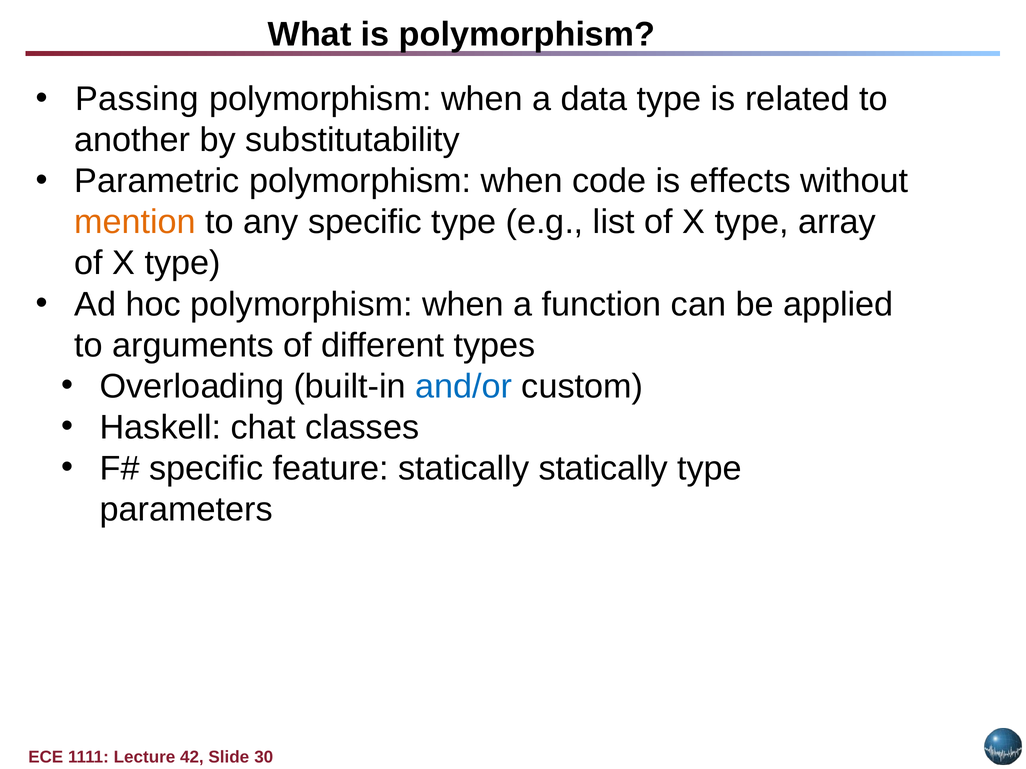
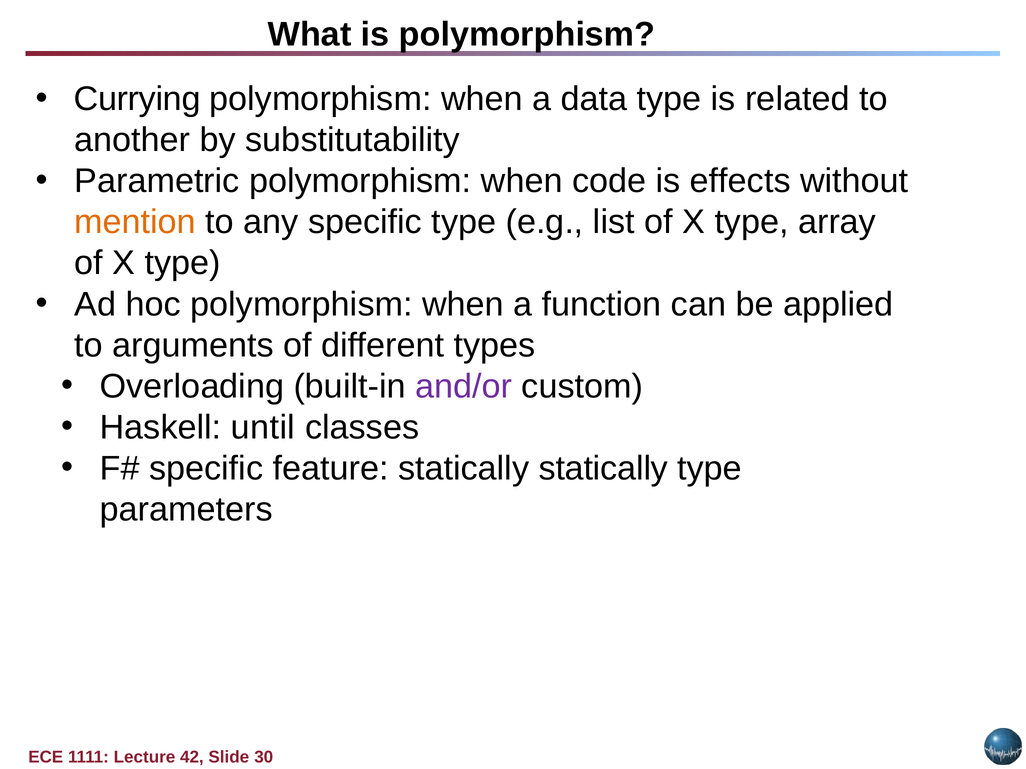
Passing: Passing -> Currying (137, 99)
and/or colour: blue -> purple (464, 387)
chat: chat -> until (263, 428)
